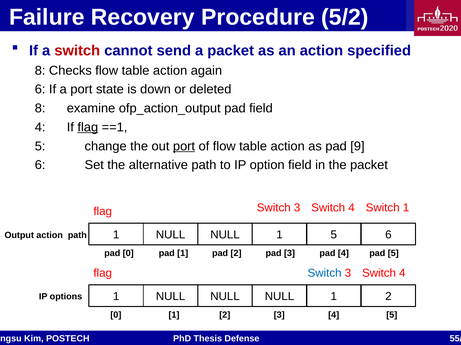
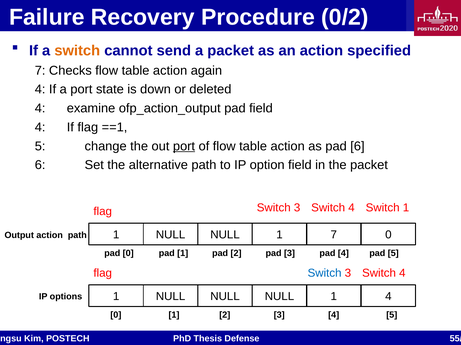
5/2: 5/2 -> 0/2 (345, 17)
switch colour: red -> orange (77, 51)
8: 8 -> 7 (40, 71)
6: 6 -> 4 (40, 90)
8: 8 -> 4 (40, 109)
flag underline: present -> none (88, 128)
pad 9: 9 -> 6 (357, 146)
1 5: 5 -> 7 (334, 235)
NULL 6: 6 -> 0 (388, 235)
NULL 2: 2 -> 4 (388, 297)
